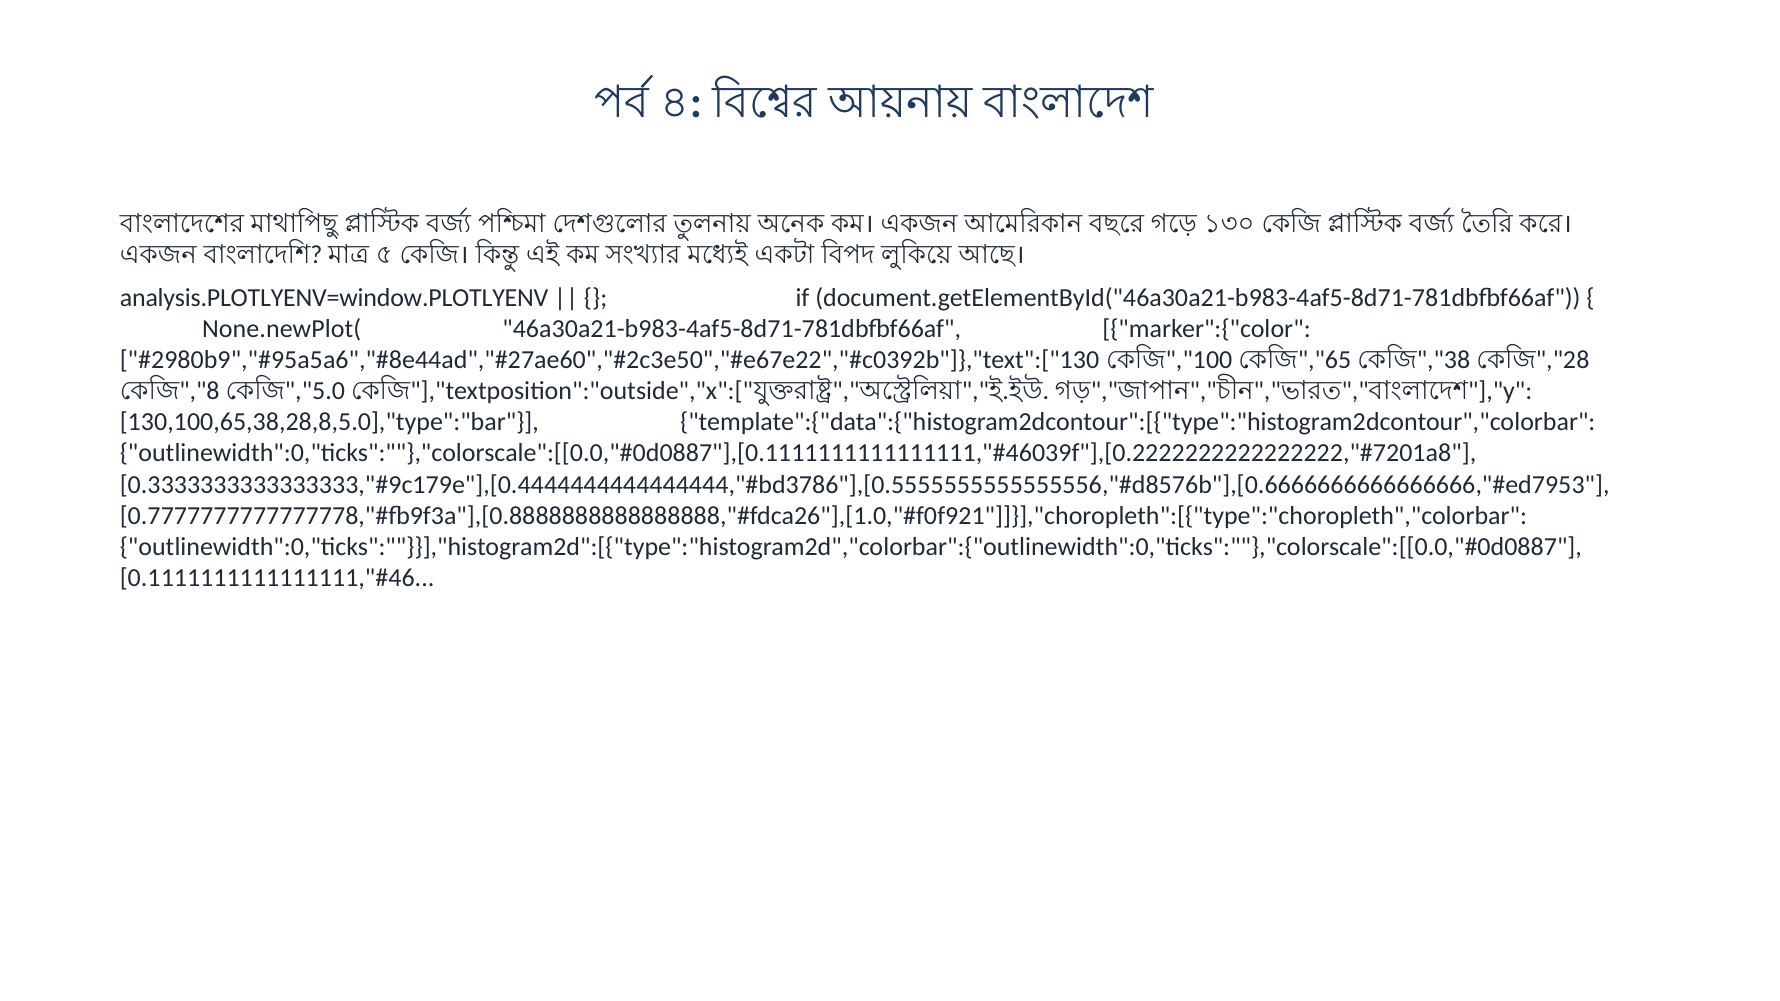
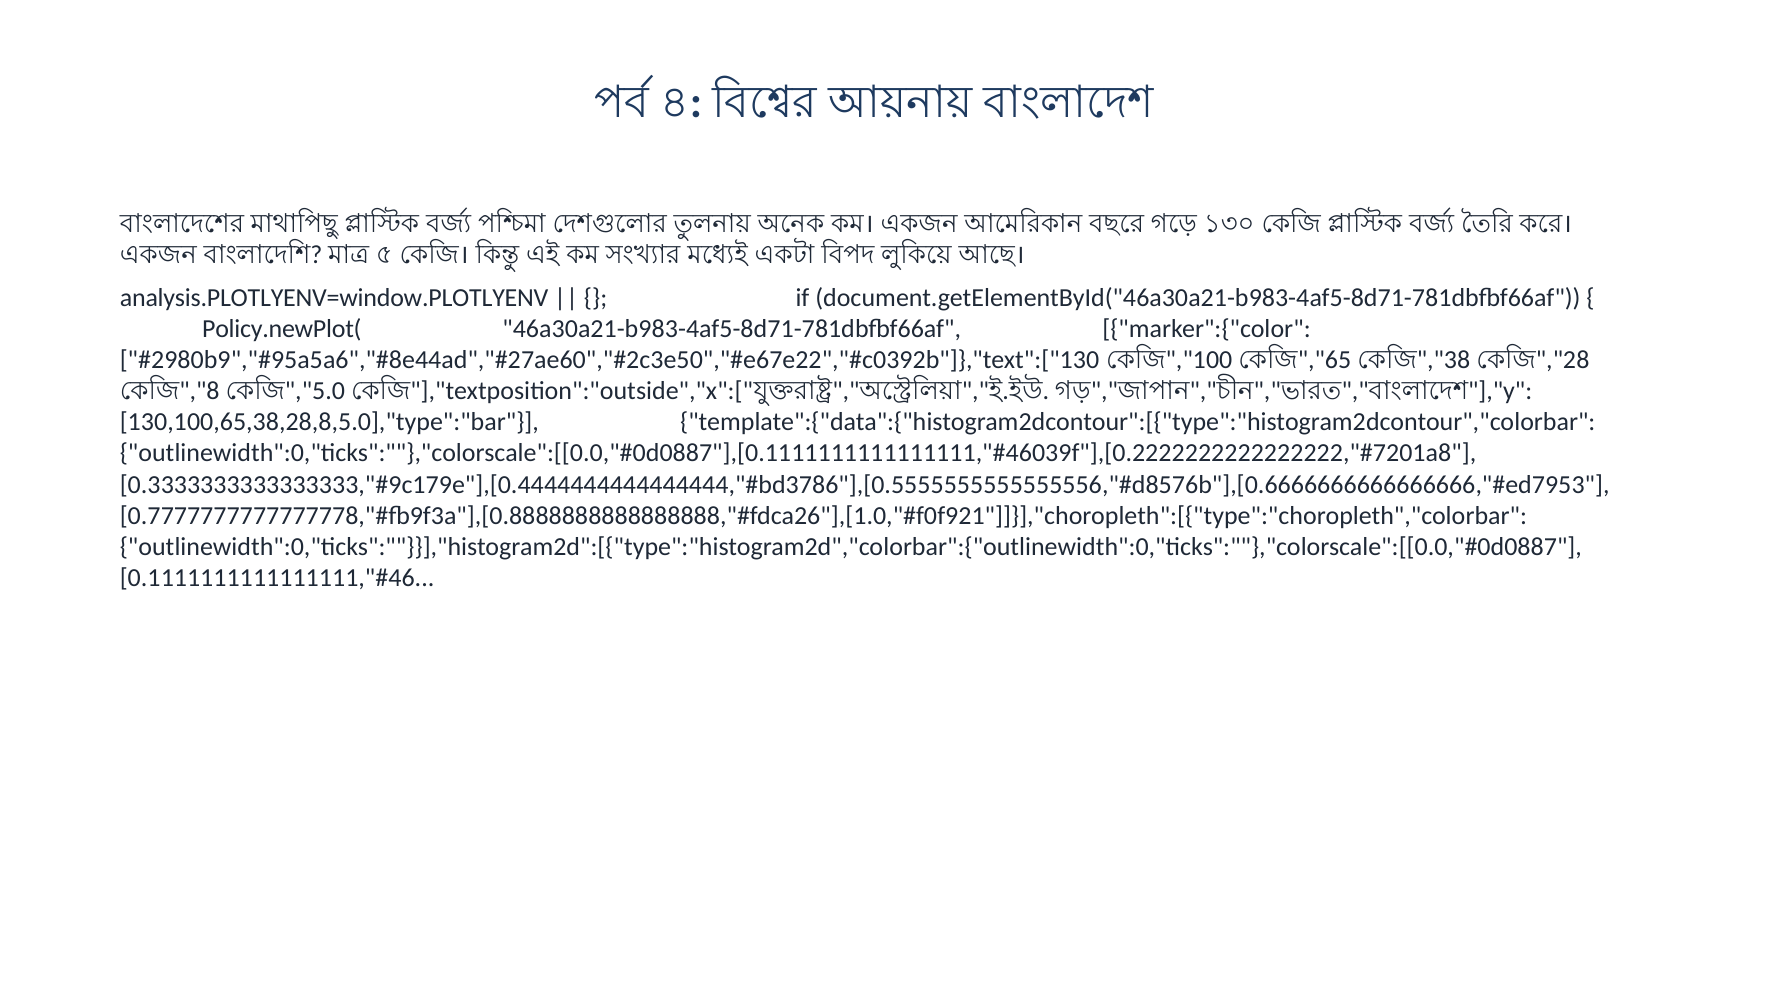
None.newPlot(: None.newPlot( -> Policy.newPlot( (282, 329)
